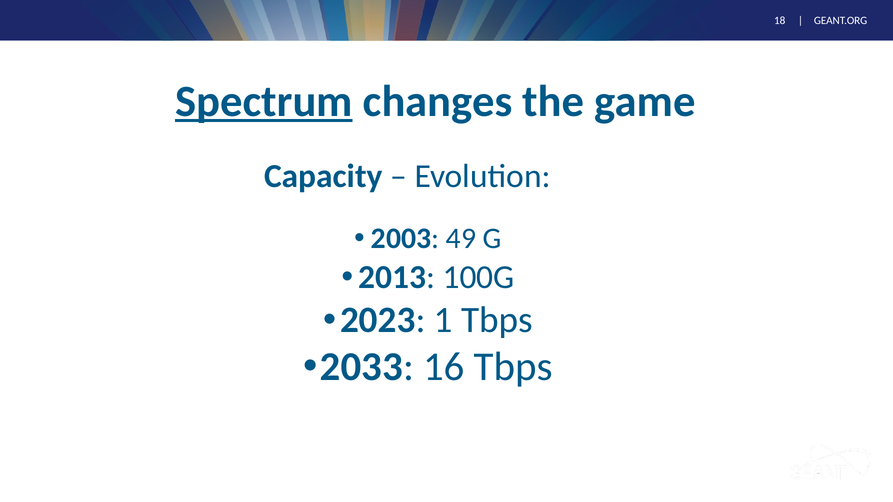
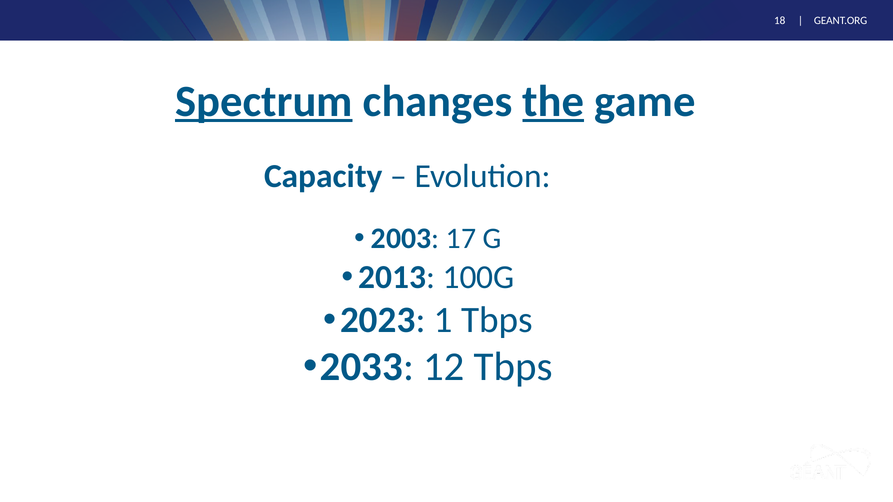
the underline: none -> present (553, 101)
49: 49 -> 17 (461, 239)
16: 16 -> 12 (444, 367)
